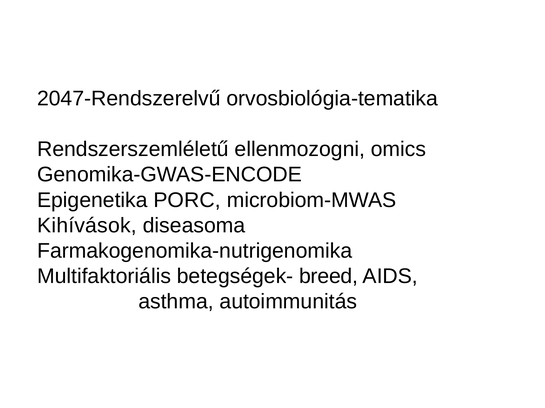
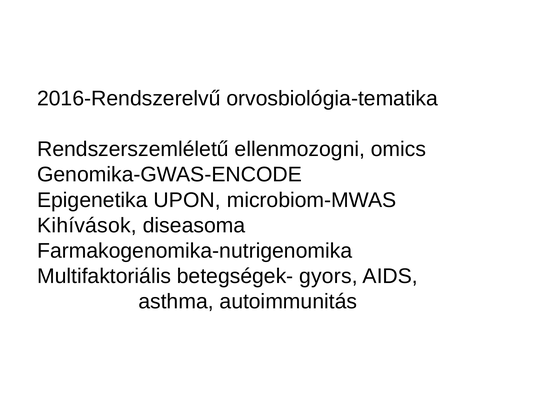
2047-Rendszerelvű: 2047-Rendszerelvű -> 2016-Rendszerelvű (129, 99)
PORC: PORC -> UPON (187, 200)
breed: breed -> gyors (328, 277)
